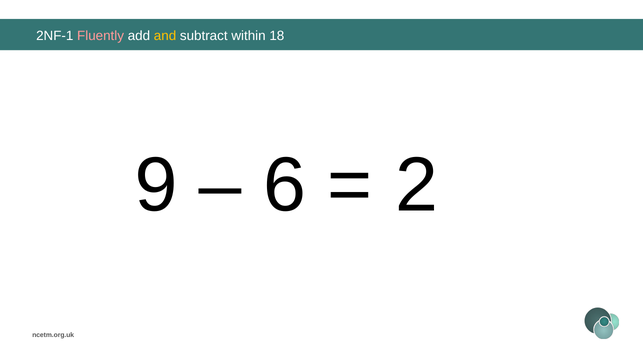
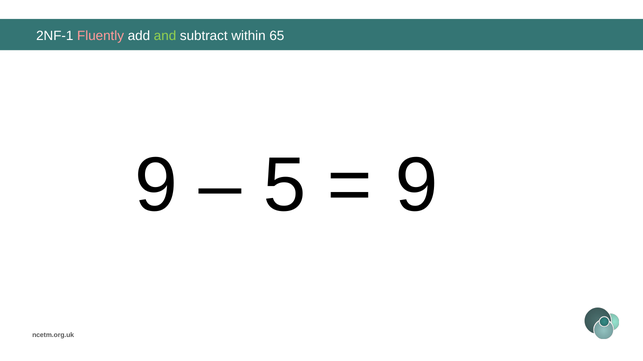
and colour: yellow -> light green (165, 36)
18: 18 -> 65 (277, 36)
6: 6 -> 5 (284, 186)
2: 2 -> 9 (416, 186)
